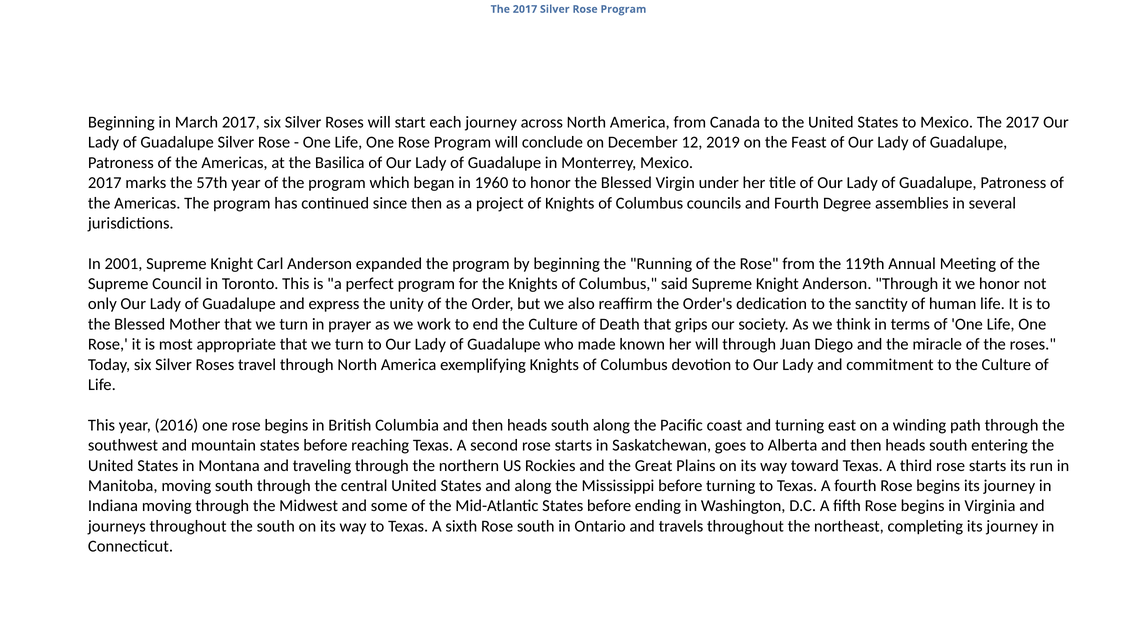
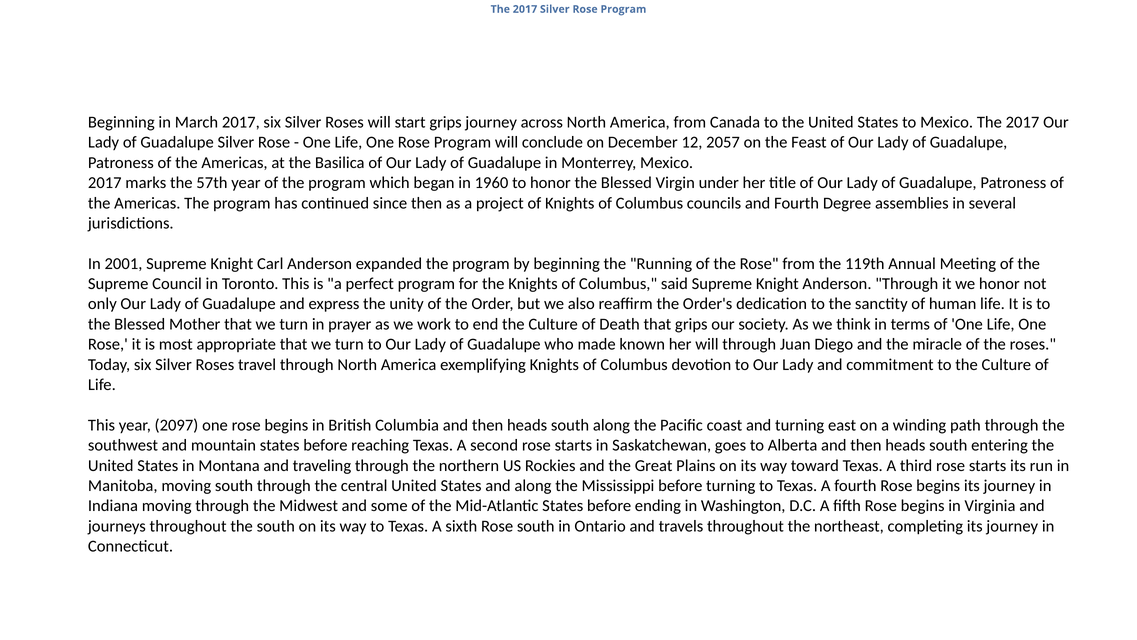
start each: each -> grips (446, 122)
2019: 2019 -> 2057 (723, 142)
2016: 2016 -> 2097 (176, 425)
